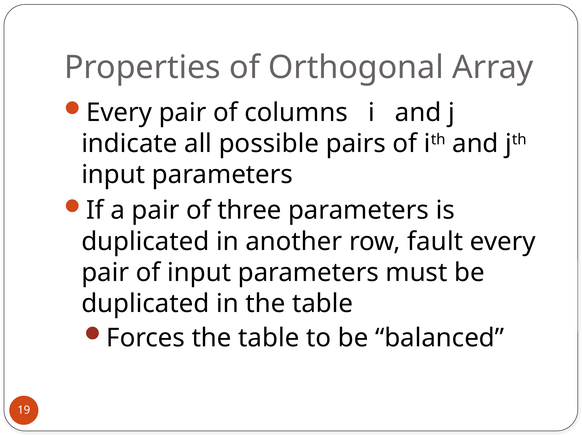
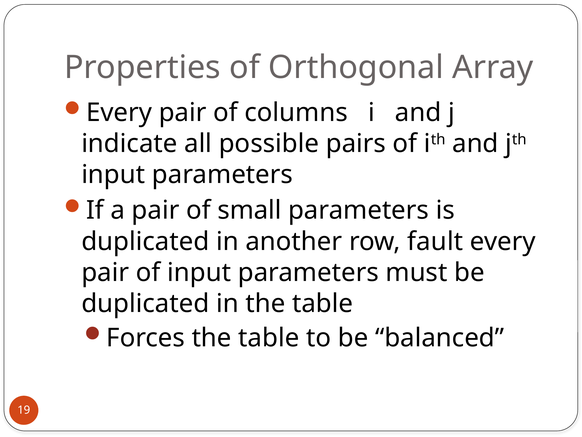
three: three -> small (249, 210)
